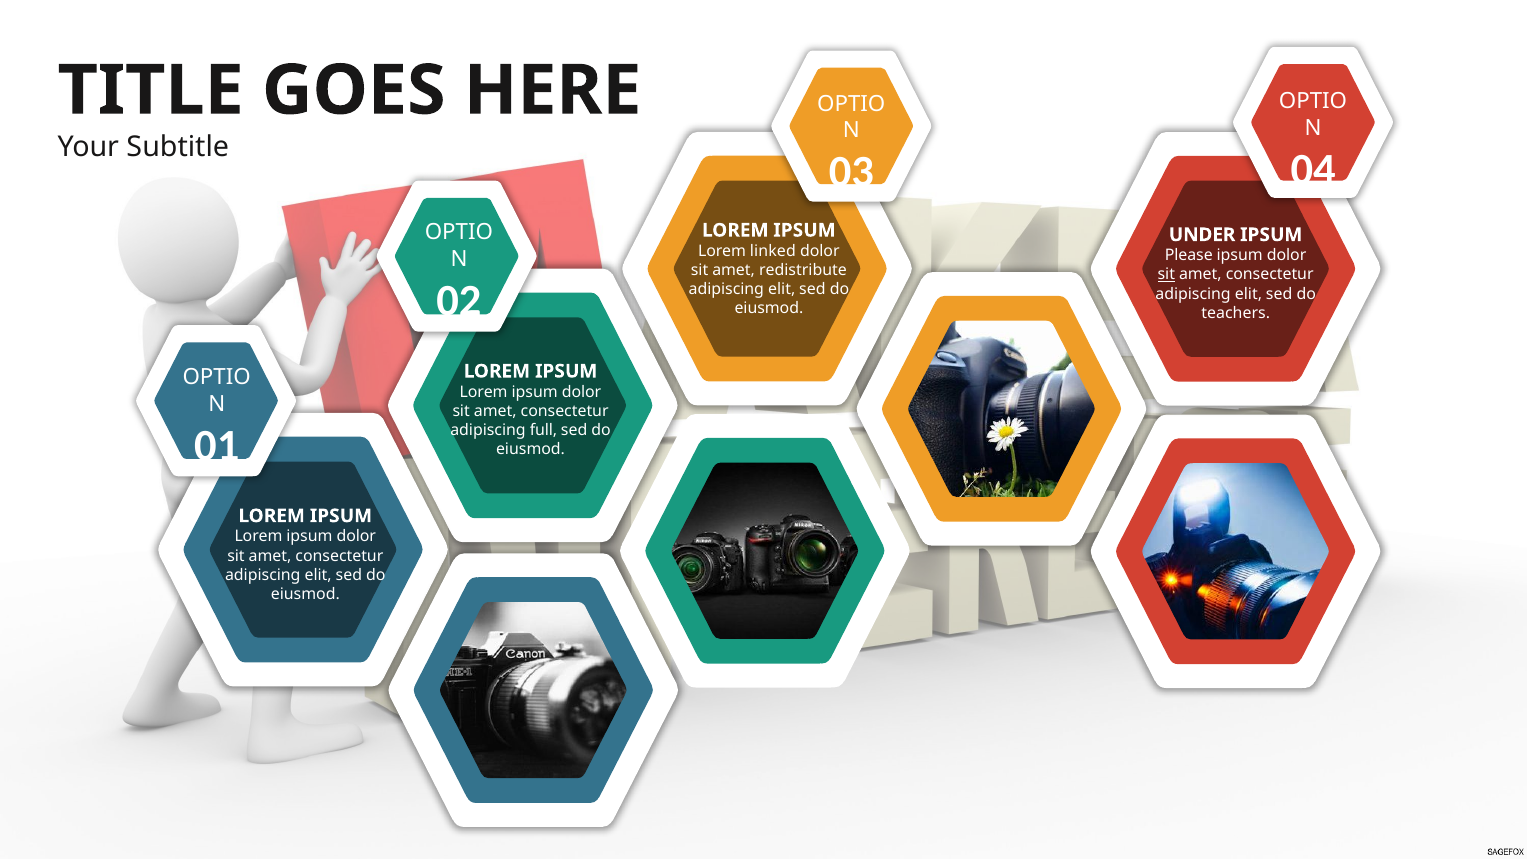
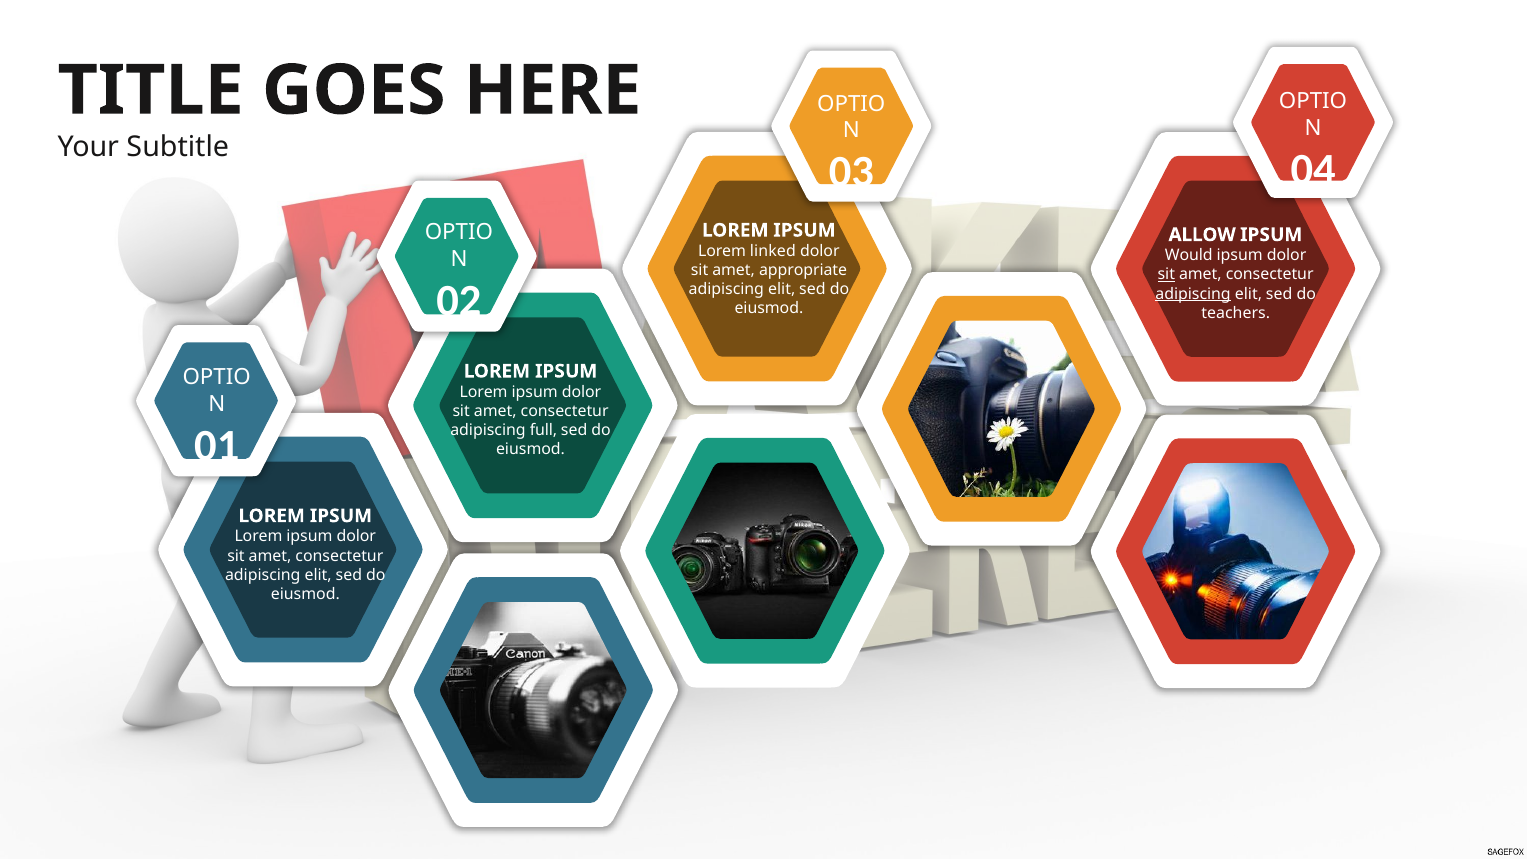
UNDER: UNDER -> ALLOW (1202, 235)
Please: Please -> Would (1189, 256)
redistribute: redistribute -> appropriate (803, 270)
adipiscing underline: none -> present (1193, 294)
